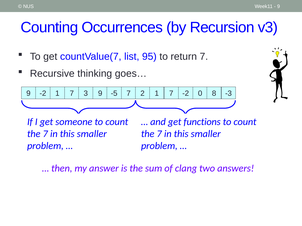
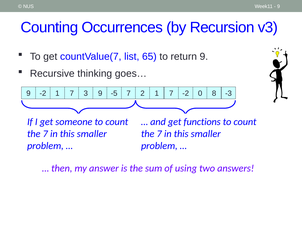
95: 95 -> 65 (149, 57)
return 7: 7 -> 9 (204, 57)
clang: clang -> using (186, 169)
